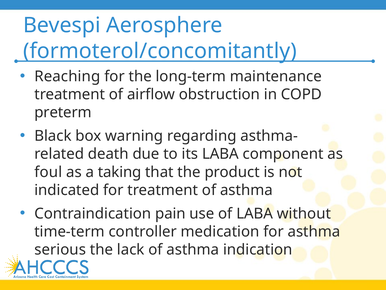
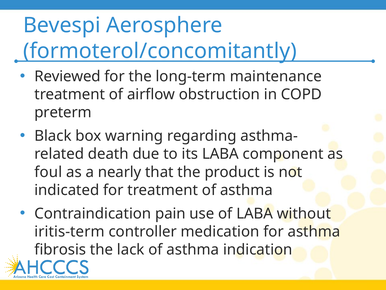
Reaching: Reaching -> Reviewed (67, 76)
taking: taking -> nearly (120, 172)
time-term: time-term -> iritis-term (69, 231)
serious: serious -> fibrosis (60, 249)
